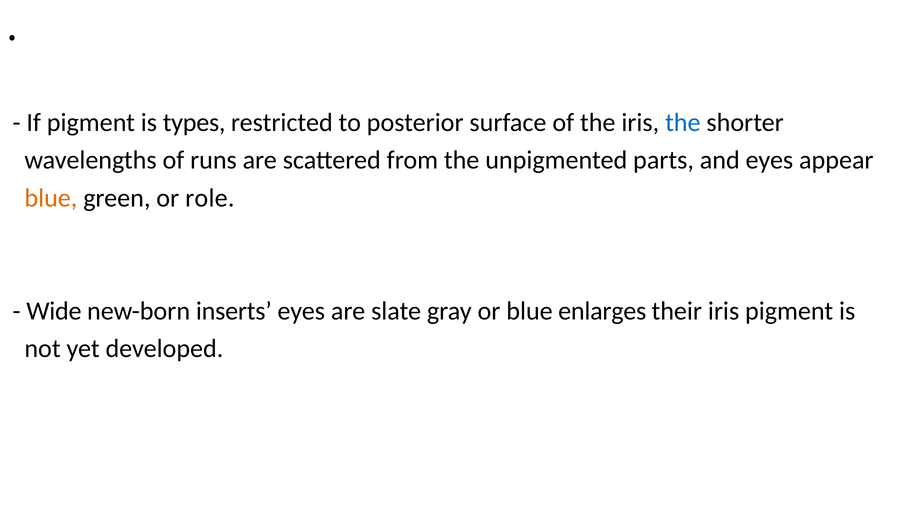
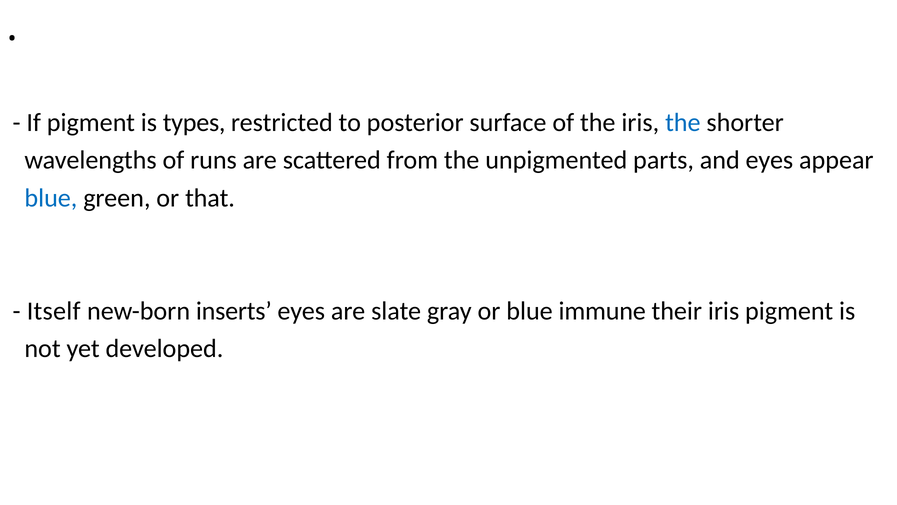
blue colour: orange -> blue (51, 198)
role: role -> that (210, 198)
Wide: Wide -> Itself (54, 311)
enlarges: enlarges -> immune (602, 311)
